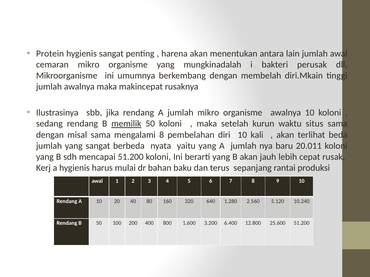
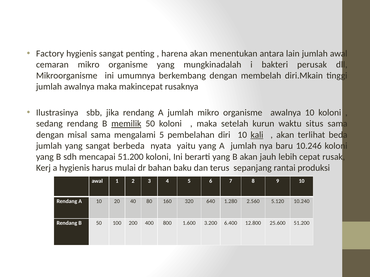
Protein: Protein -> Factory (50, 54)
mengalami 8: 8 -> 5 (162, 135)
kali underline: none -> present (257, 135)
20.011: 20.011 -> 10.246 (309, 146)
